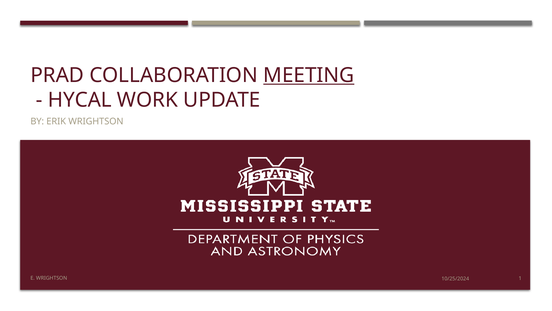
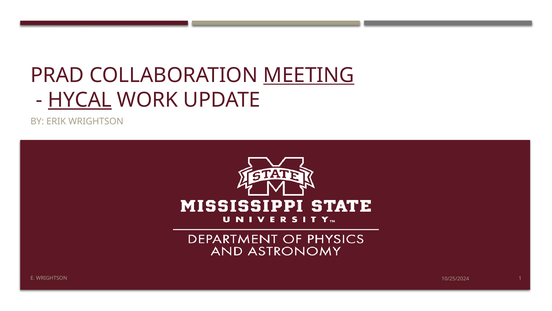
HYCAL underline: none -> present (80, 100)
